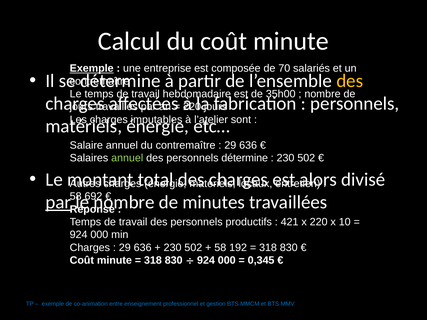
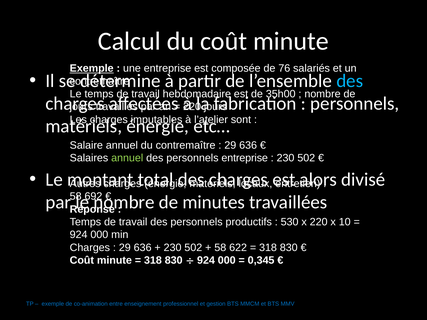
70: 70 -> 76 (284, 68)
des colour: yellow -> light blue (350, 81)
personnels détermine: détermine -> entreprise (245, 158)
par underline: present -> none (58, 202)
421: 421 -> 530 (290, 222)
192: 192 -> 622 (238, 248)
